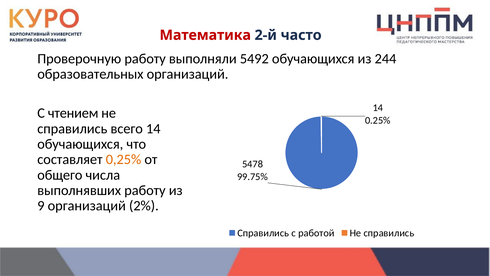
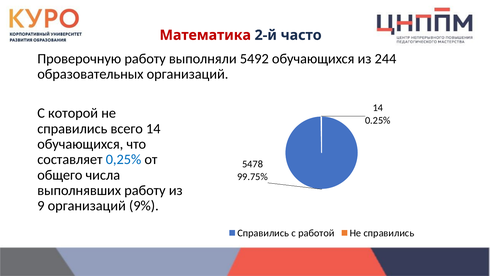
чтением: чтением -> которой (73, 113)
0,25% colour: orange -> blue (123, 159)
2%: 2% -> 9% (144, 206)
